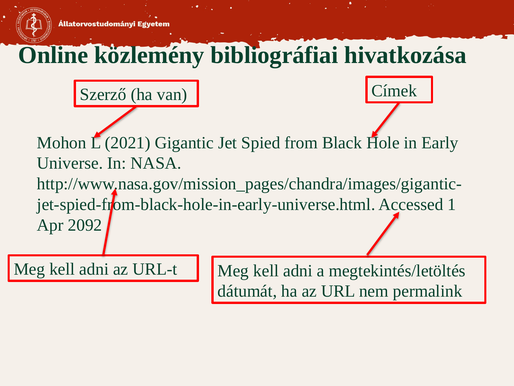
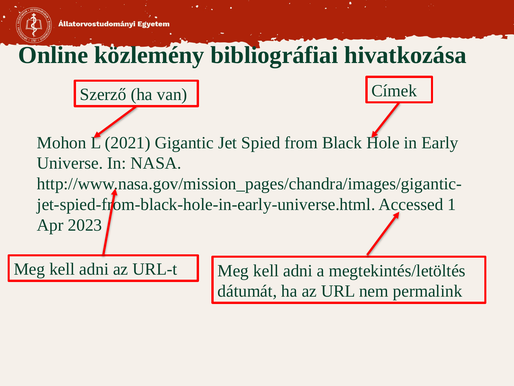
2092: 2092 -> 2023 (85, 225)
